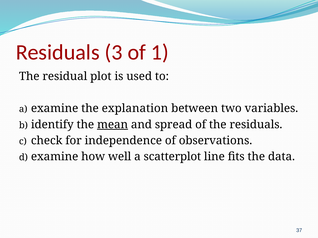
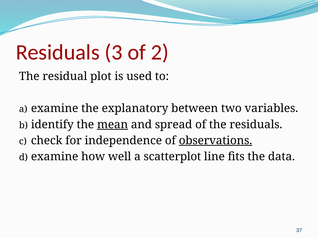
1: 1 -> 2 (160, 53)
explanation: explanation -> explanatory (135, 109)
observations underline: none -> present (216, 141)
